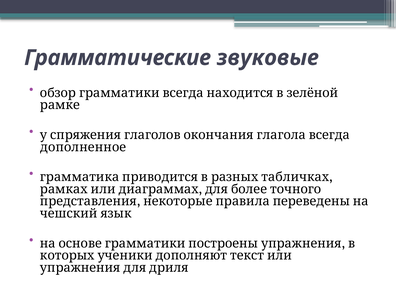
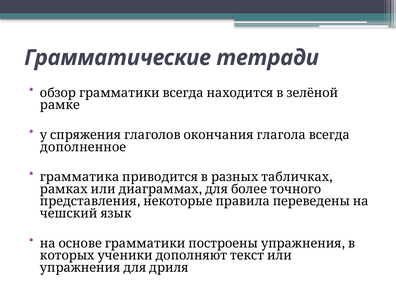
звуковые: звуковые -> тетради (268, 58)
